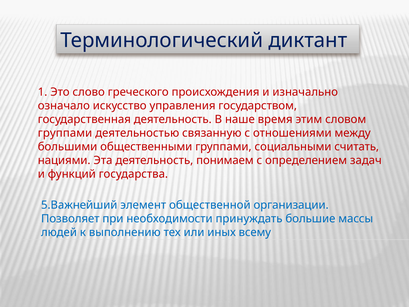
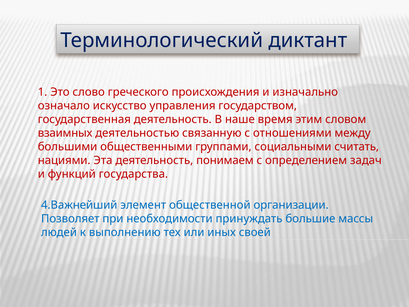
группами: группами -> взаимных (65, 133)
5.Важнейший: 5.Важнейший -> 4.Важнейший (79, 205)
всему: всему -> своей (255, 232)
